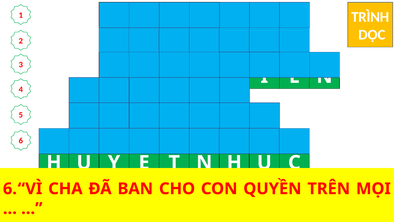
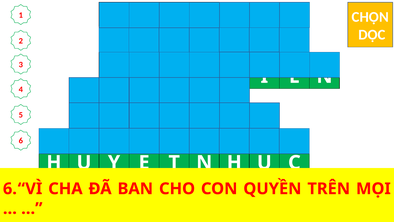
TRÌNH: TRÌNH -> CHỌN (370, 17)
